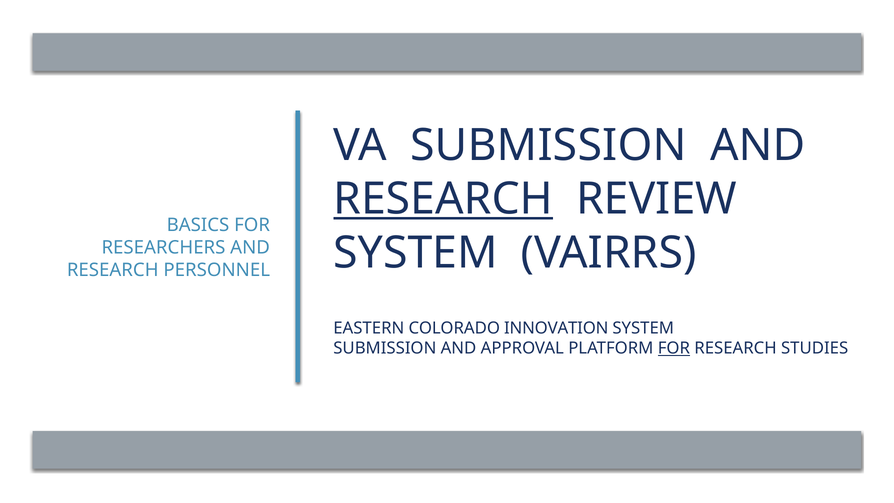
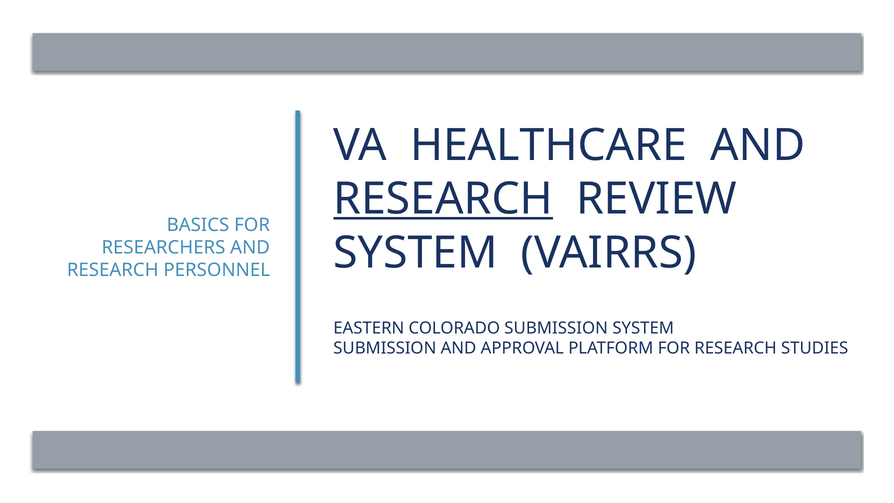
VA SUBMISSION: SUBMISSION -> HEALTHCARE (549, 145)
COLORADO INNOVATION: INNOVATION -> SUBMISSION (556, 328)
FOR underline: present -> none (674, 348)
